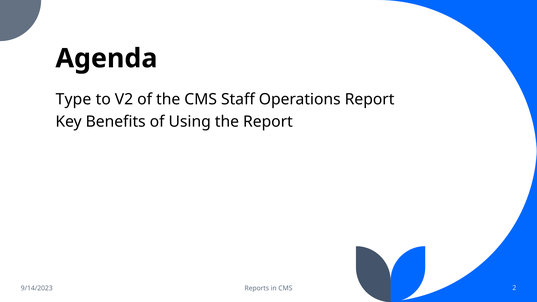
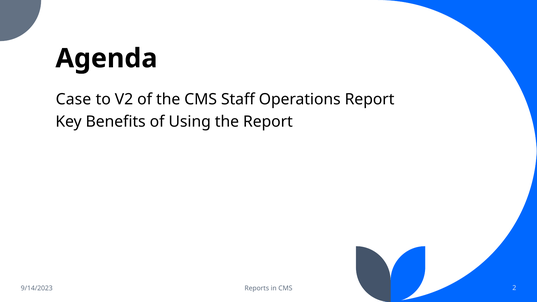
Type: Type -> Case (73, 99)
